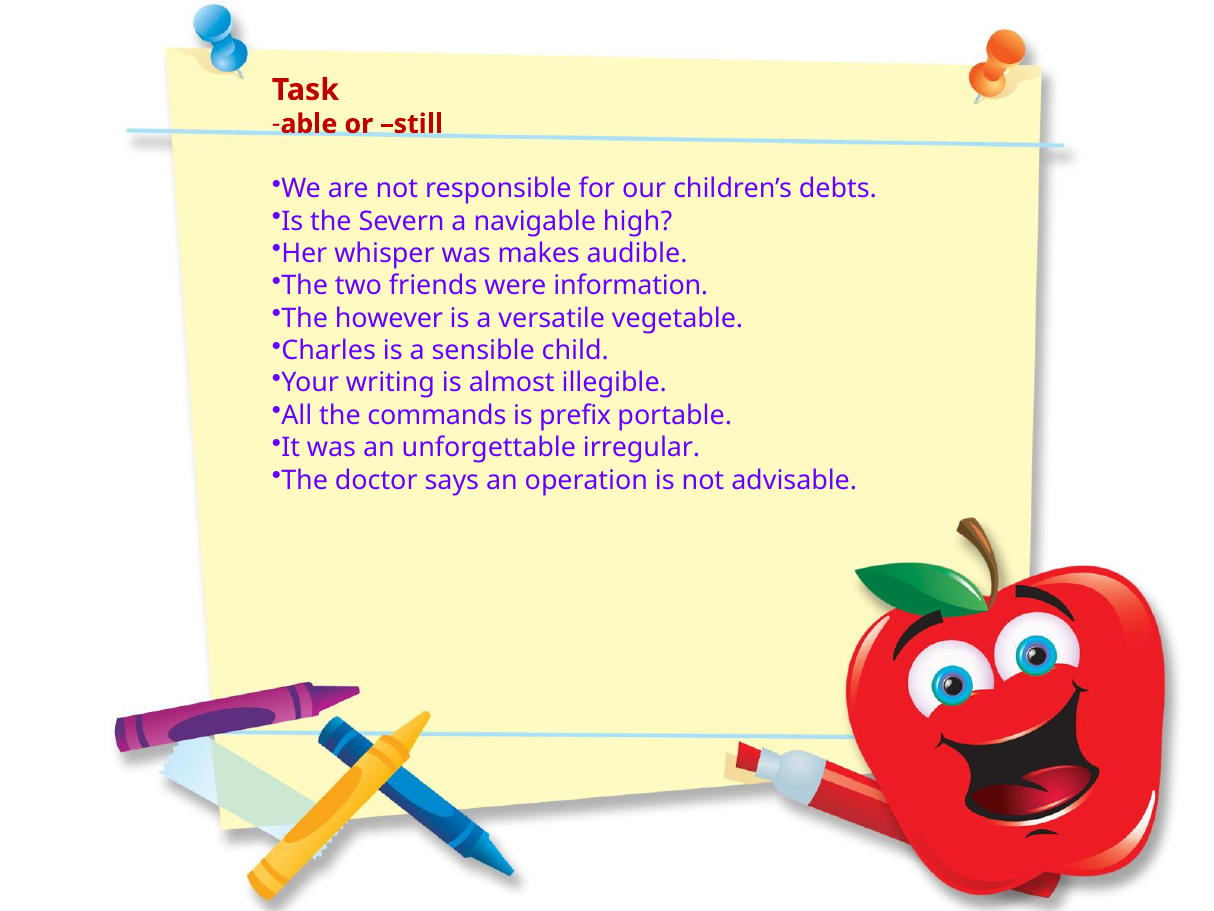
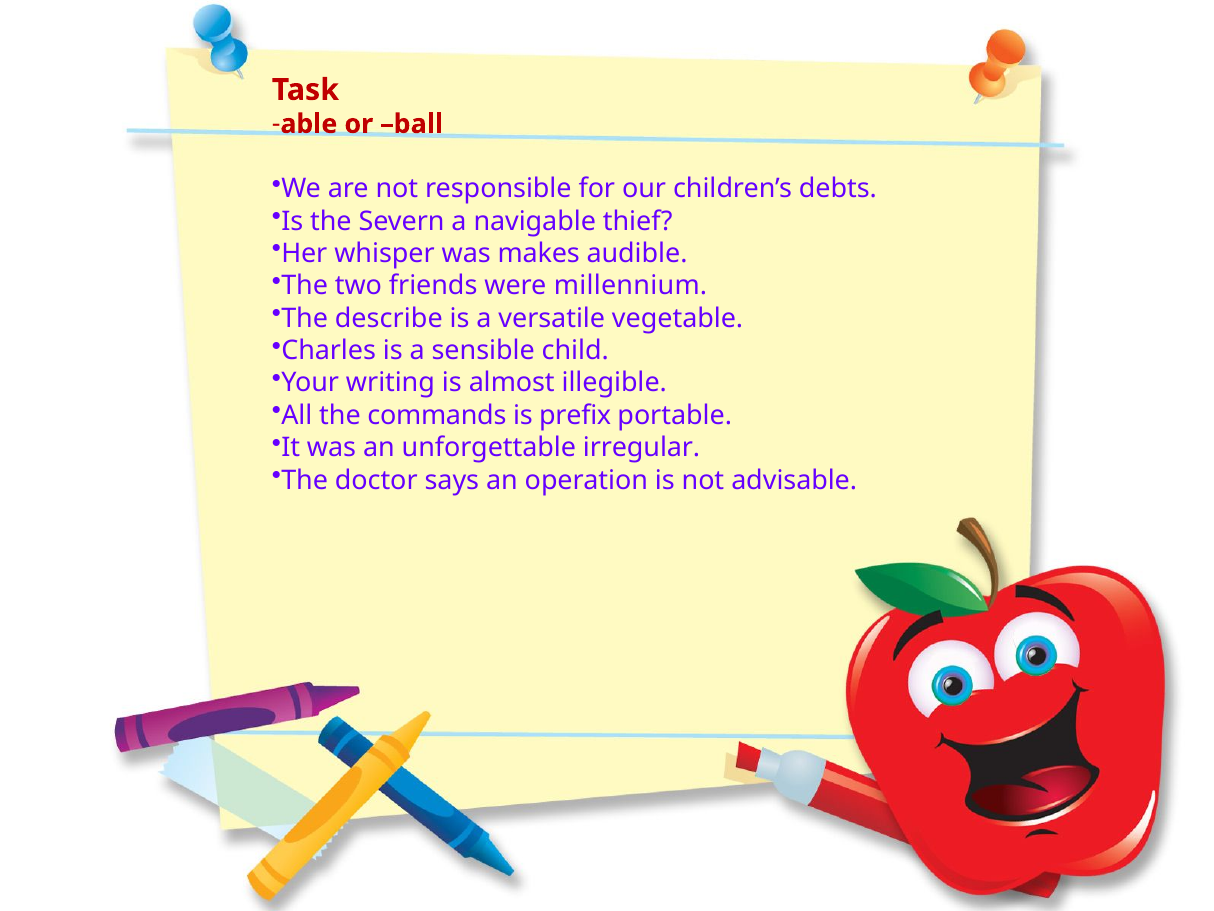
still: still -> ball (411, 124)
high: high -> thief (638, 221)
information: information -> millennium (631, 286)
however: however -> describe (389, 318)
